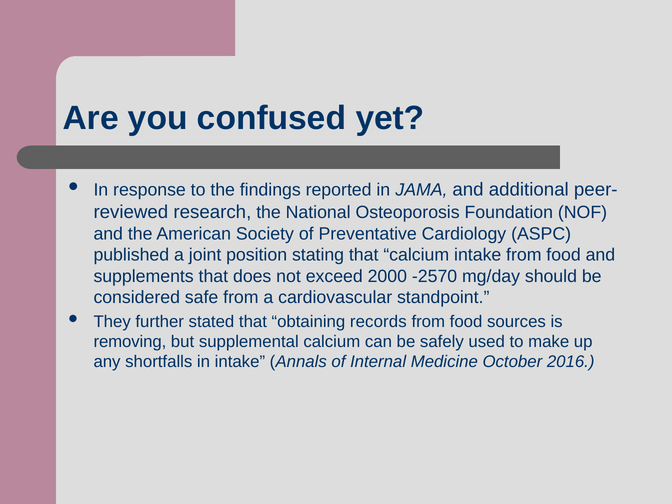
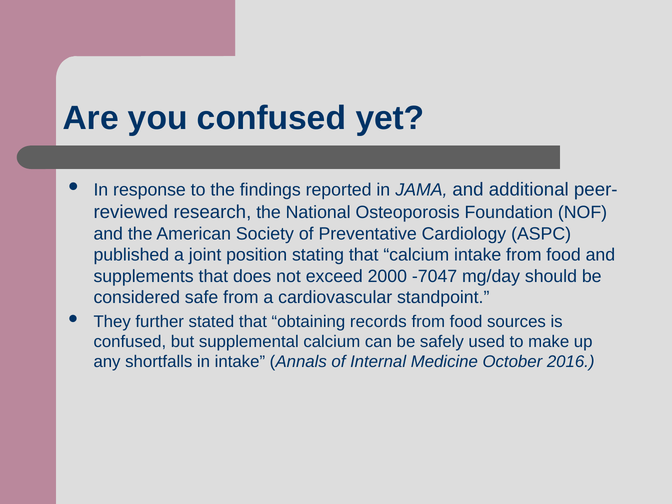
-2570: -2570 -> -7047 (435, 276)
removing: removing -> confused (130, 342)
